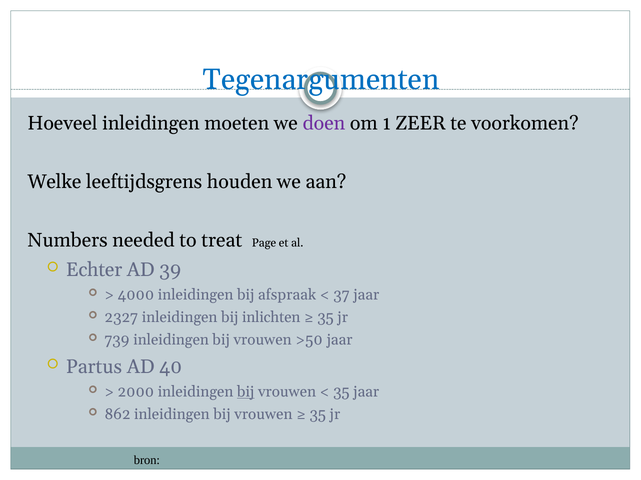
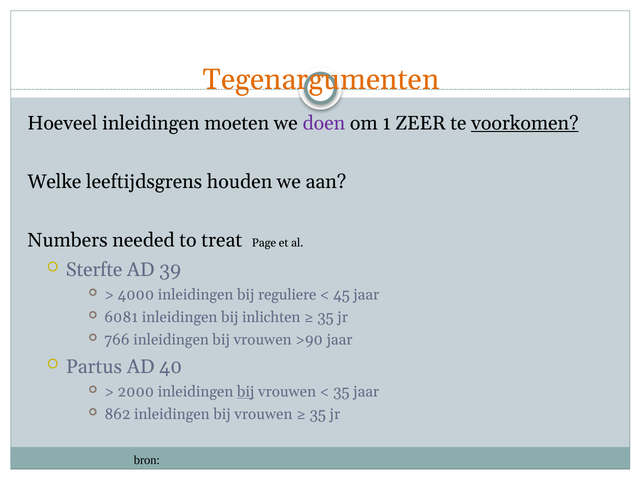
Tegenargumenten colour: blue -> orange (321, 80)
voorkomen underline: none -> present (525, 123)
Echter: Echter -> Sterfte (94, 270)
afspraak: afspraak -> reguliere (287, 295)
37: 37 -> 45 (342, 295)
2327: 2327 -> 6081 (121, 318)
739: 739 -> 766 (117, 340)
>50: >50 -> >90 (309, 340)
